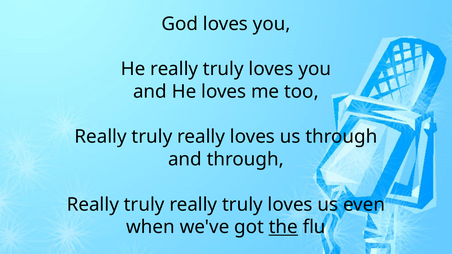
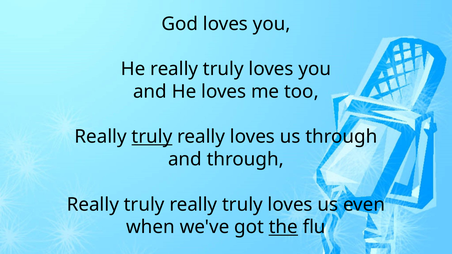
truly underline: none -> present (152, 137)
